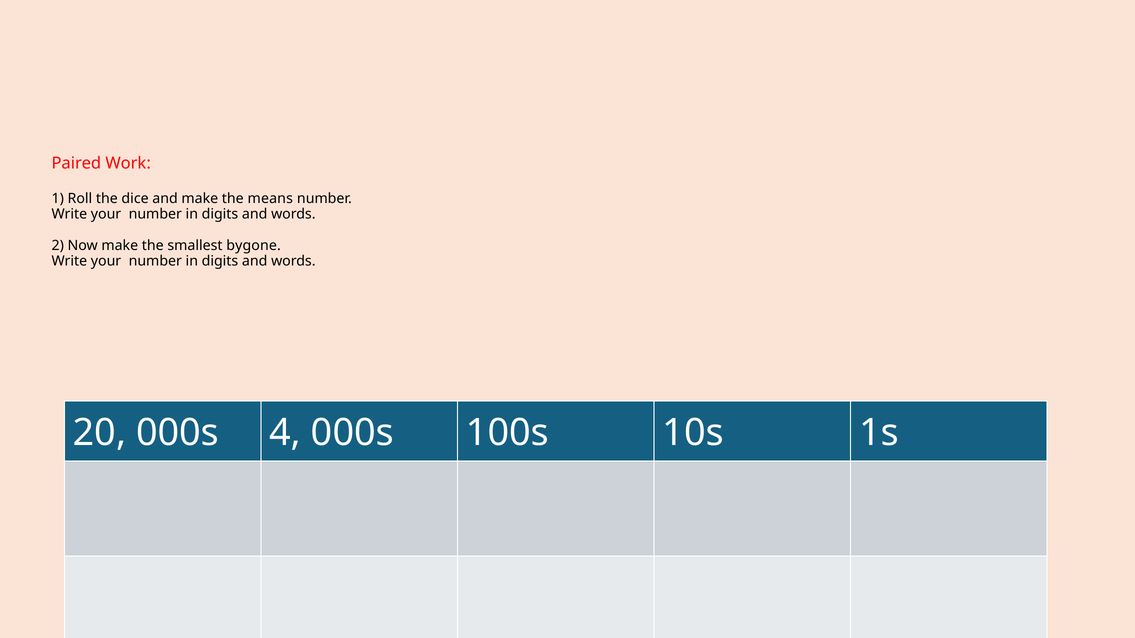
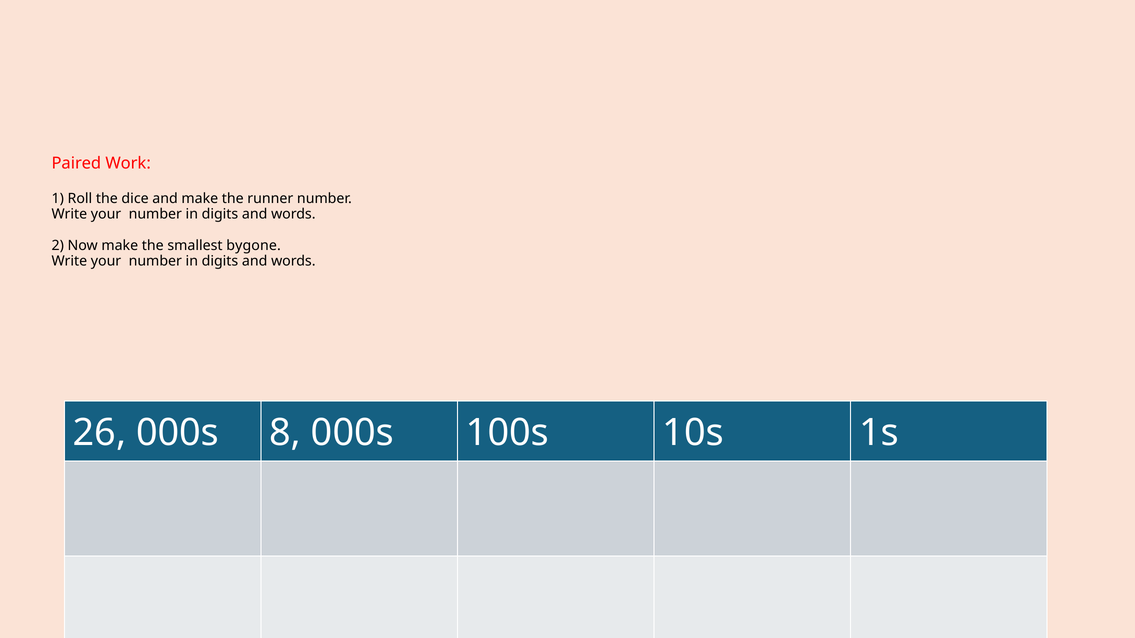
means: means -> runner (270, 199)
20: 20 -> 26 (100, 433)
4: 4 -> 8 (285, 433)
